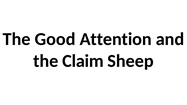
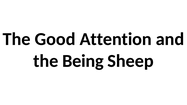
Claim: Claim -> Being (83, 61)
